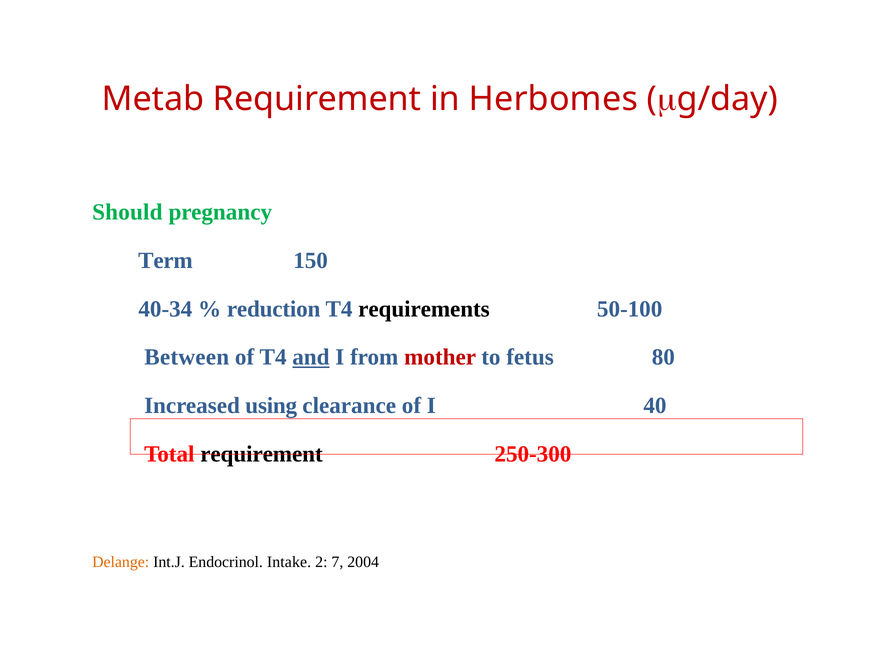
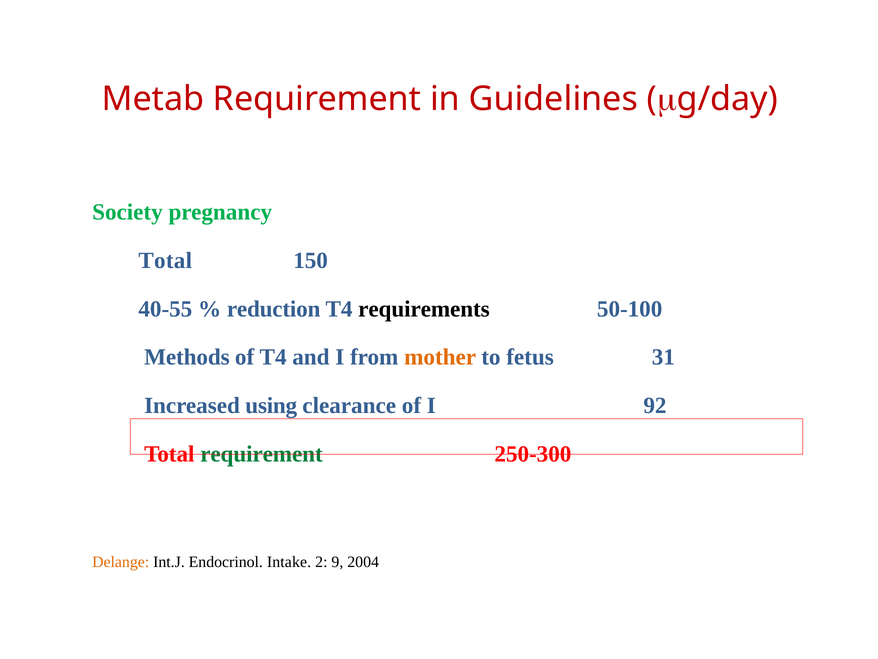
Herbomes: Herbomes -> Guidelines (553, 99)
Should: Should -> Society (127, 212)
Term: Term -> Total (165, 260)
40-34: 40-34 -> 40-55 (165, 309)
Between: Between -> Methods (187, 357)
and underline: present -> none (311, 357)
mother colour: red -> orange (440, 357)
80: 80 -> 31 (663, 357)
40: 40 -> 92 (655, 405)
requirement colour: black -> green (262, 454)
7: 7 -> 9 (337, 562)
